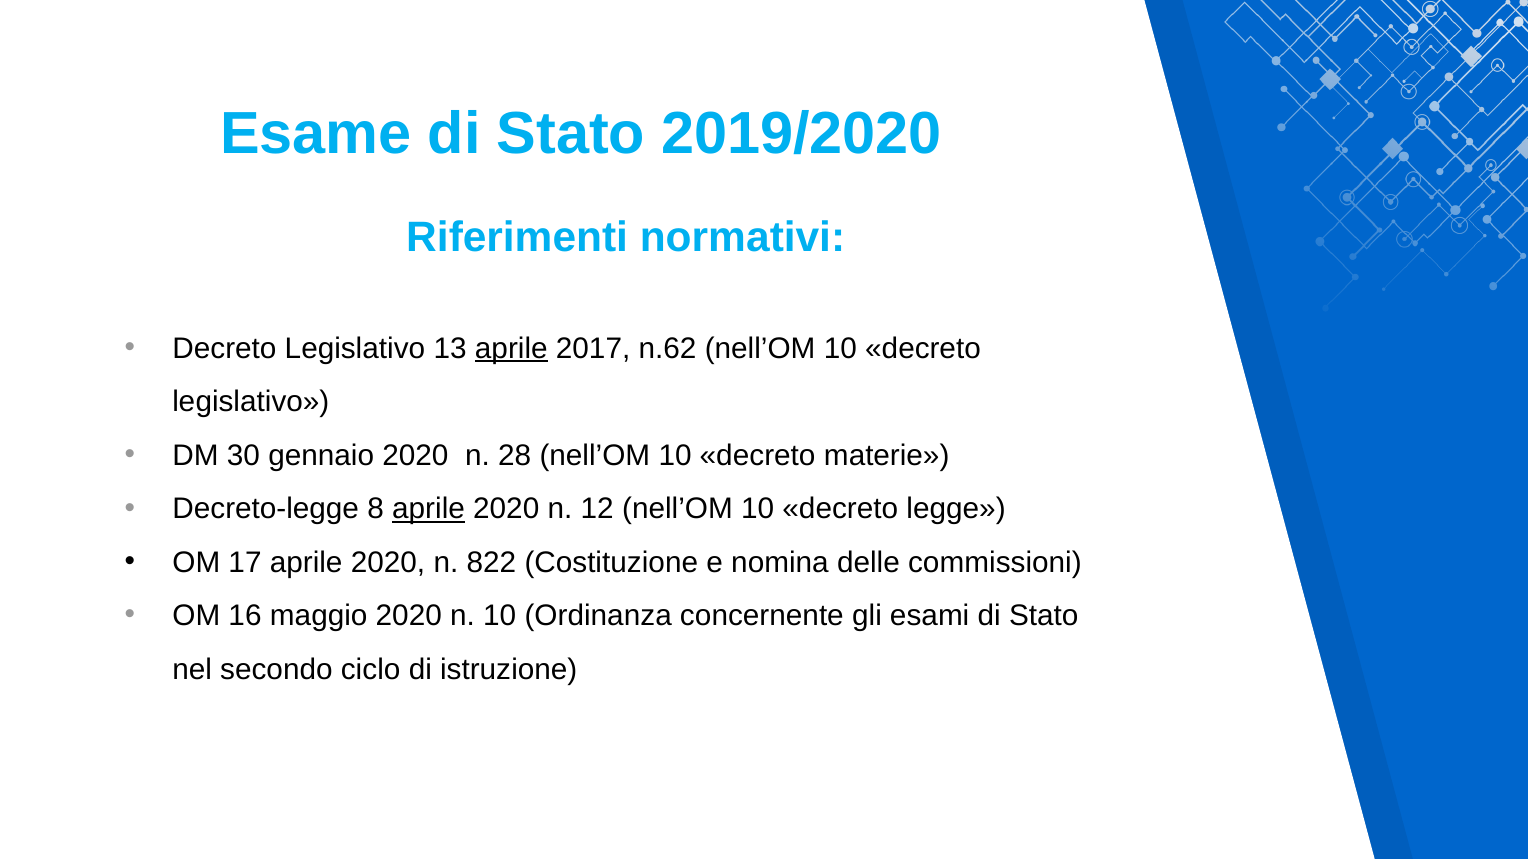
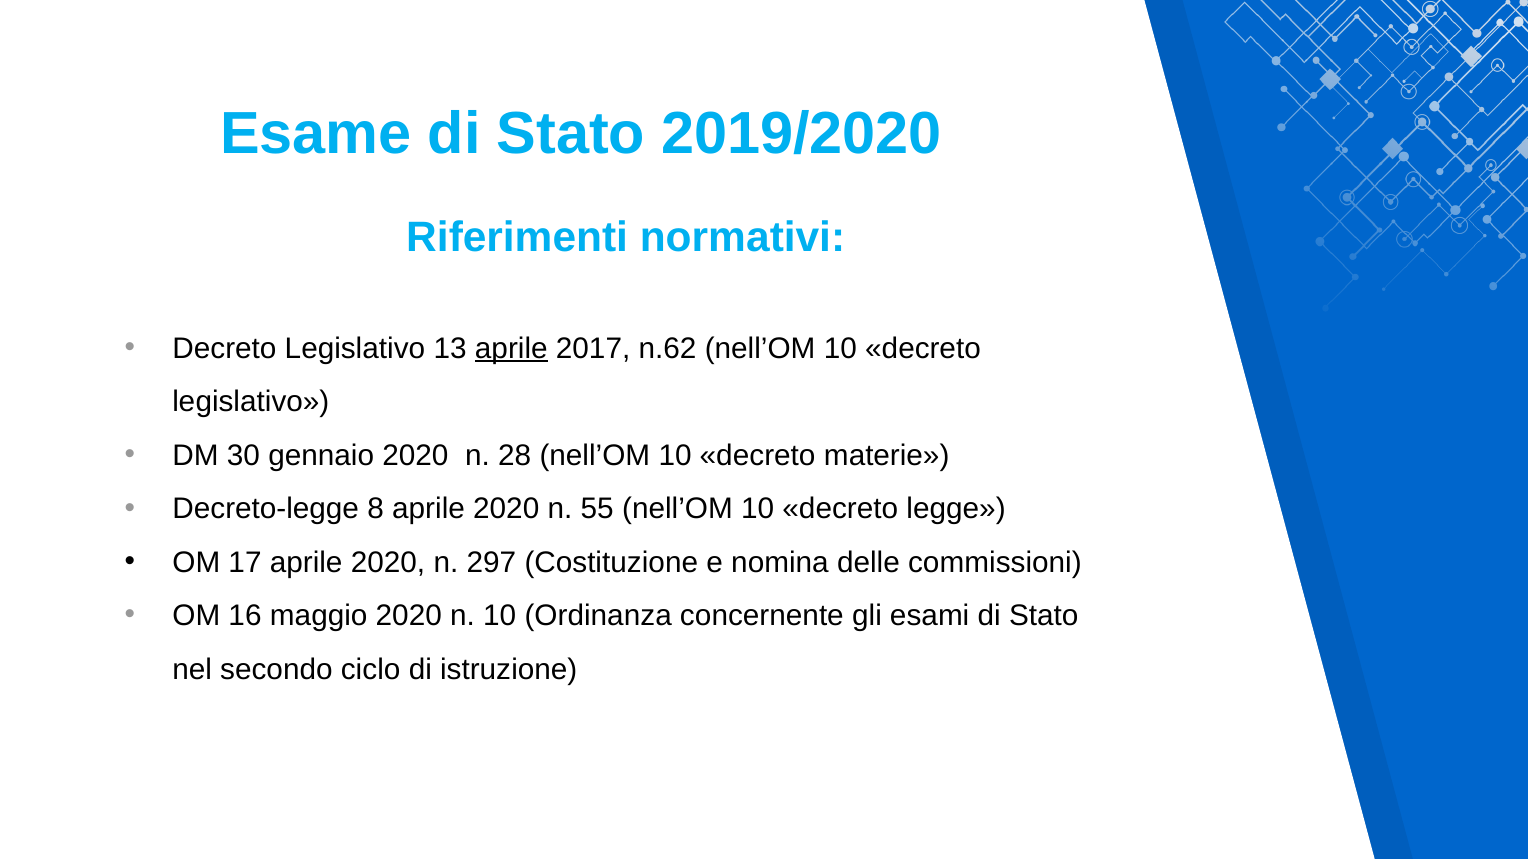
aprile underline: present -> none (429, 509)
12: 12 -> 55 (597, 509)
822: 822 -> 297 (491, 563)
